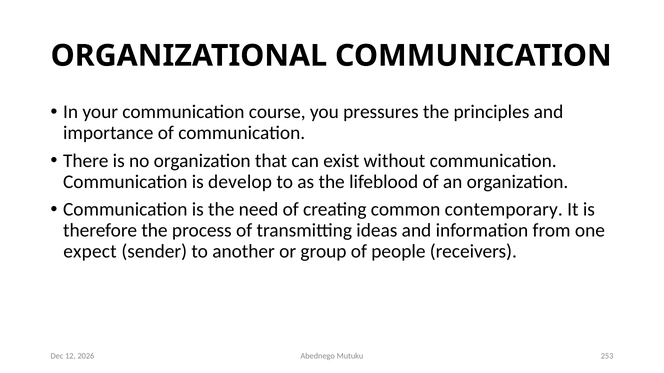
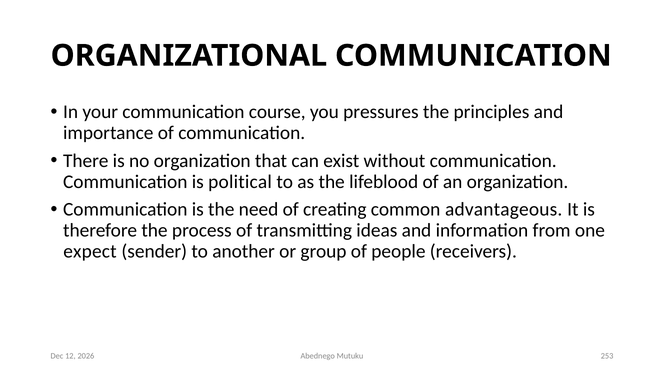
develop: develop -> political (240, 182)
contemporary: contemporary -> advantageous (504, 210)
